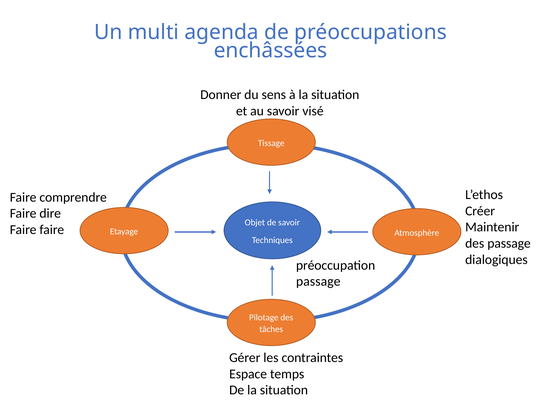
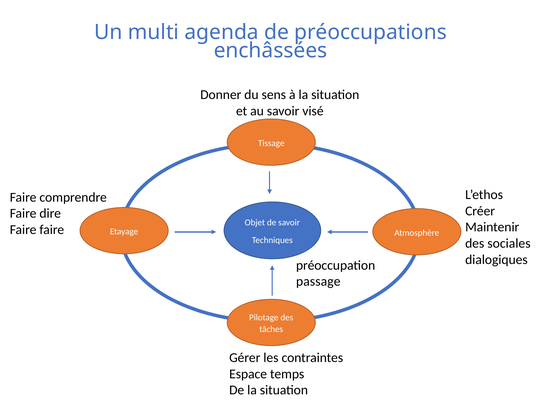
des passage: passage -> sociales (509, 243)
